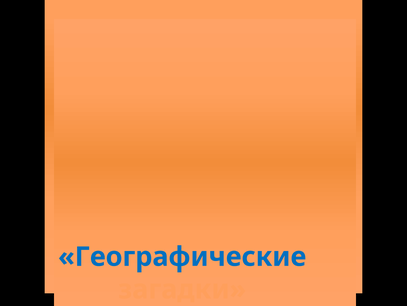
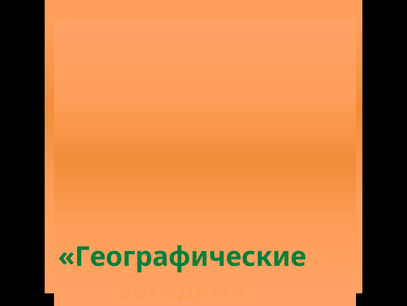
Географические colour: blue -> green (182, 256)
